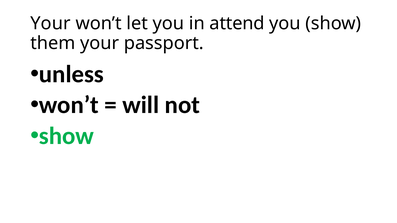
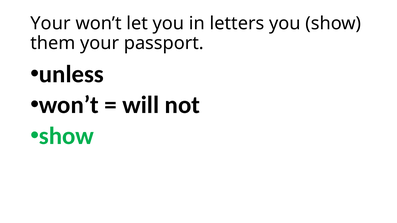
attend: attend -> letters (237, 24)
